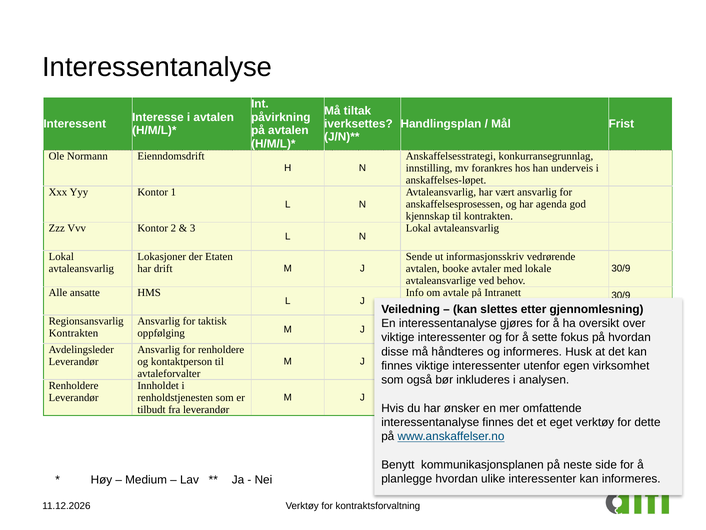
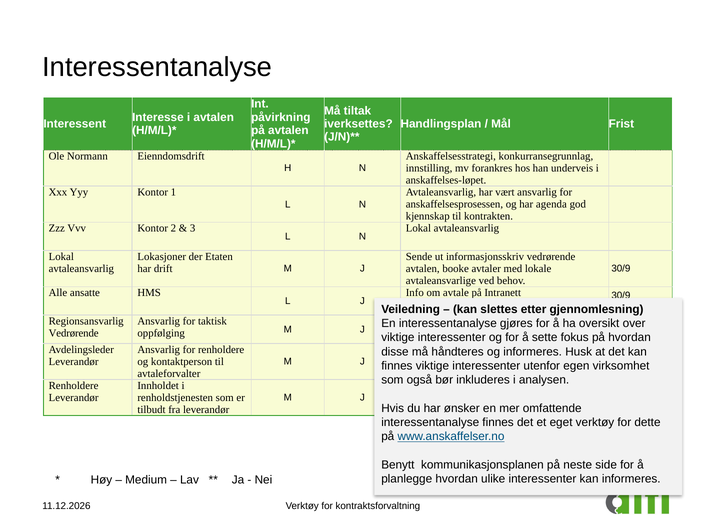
Kontrakten: Kontrakten -> Vedrørende (74, 333)
